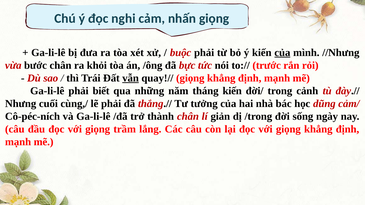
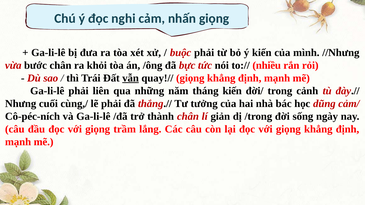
của underline: present -> none (282, 53)
trước: trước -> nhiều (267, 65)
biết: biết -> liên (101, 91)
